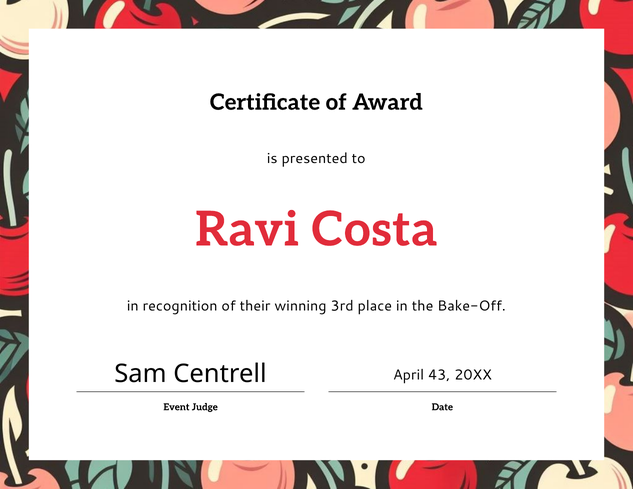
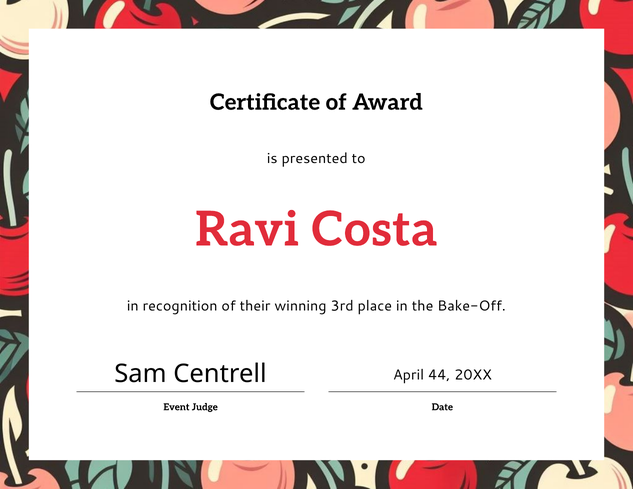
43: 43 -> 44 (439, 375)
